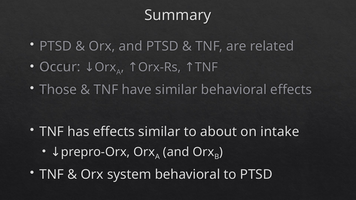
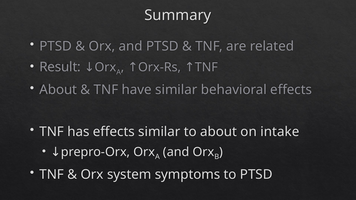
Occur: Occur -> Result (60, 67)
Those: Those -> About (58, 90)
system behavioral: behavioral -> symptoms (188, 175)
